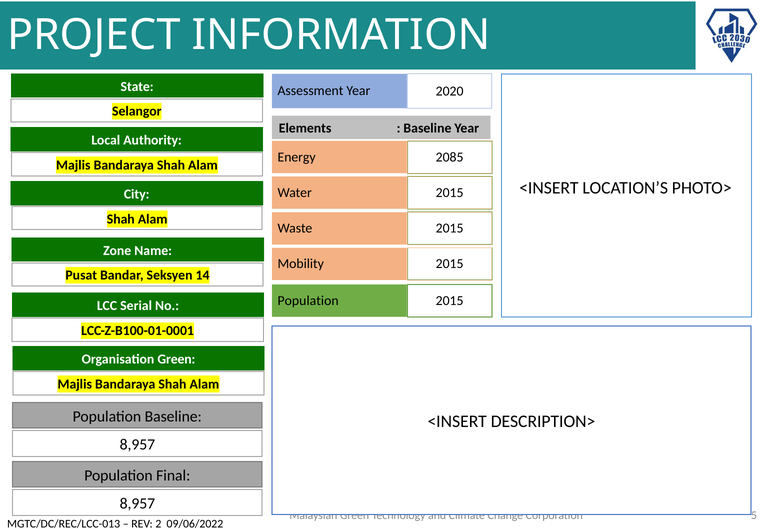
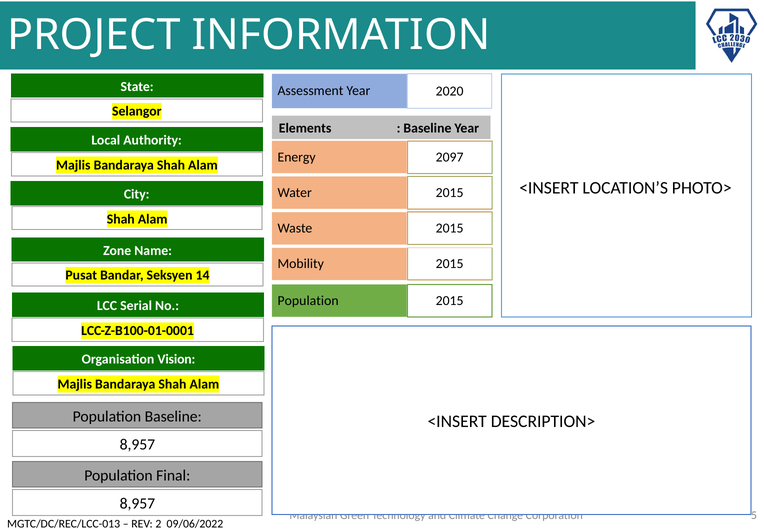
2085: 2085 -> 2097 (450, 157)
Organisation Green: Green -> Vision (176, 359)
